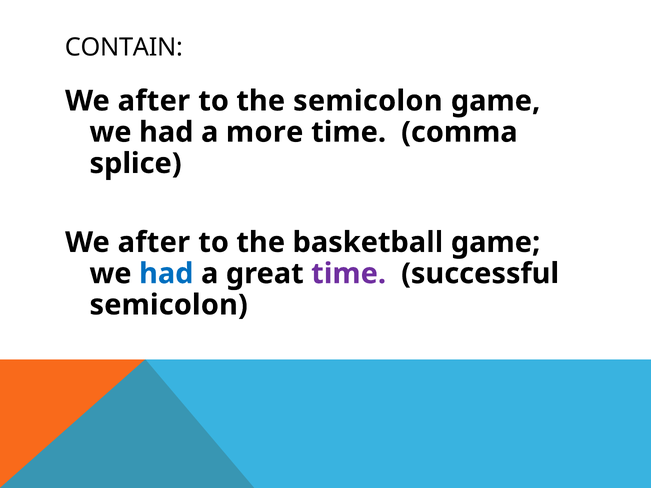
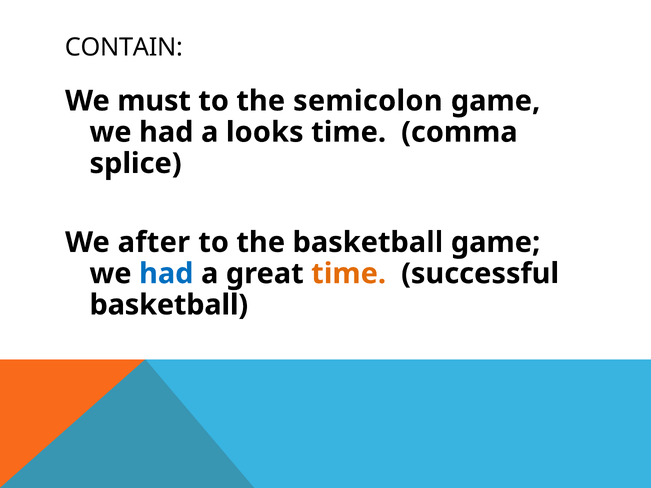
after: after -> must (154, 101)
more: more -> looks (265, 132)
time colour: purple -> orange (349, 274)
semicolon: semicolon -> basketball (169, 305)
